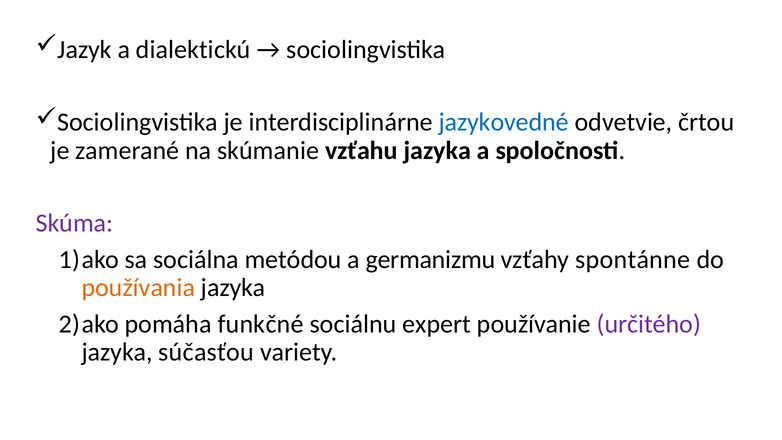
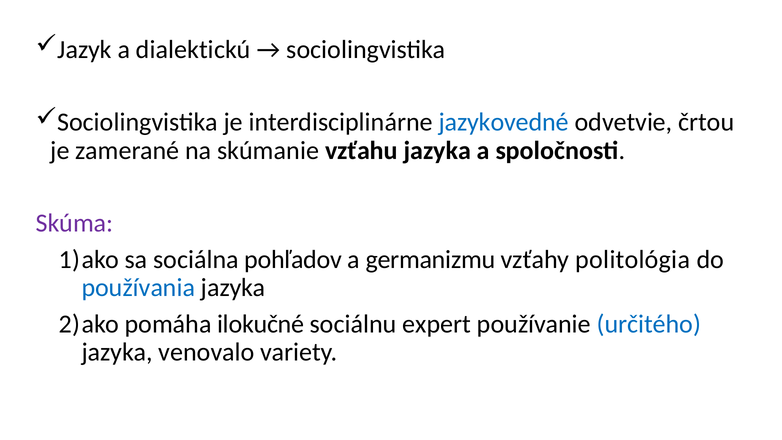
metódou: metódou -> pohľadov (293, 259)
spontánne: spontánne -> politológia (633, 259)
používania colour: orange -> blue (138, 288)
funkčné: funkčné -> ilokučné (261, 324)
určitého colour: purple -> blue (649, 324)
súčasťou: súčasťou -> venovalo (206, 352)
